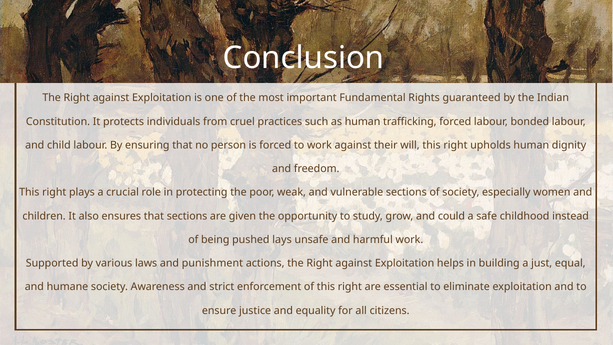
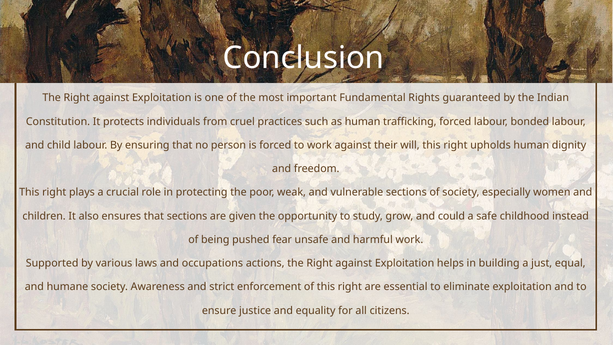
lays: lays -> fear (282, 240)
punishment: punishment -> occupations (212, 263)
